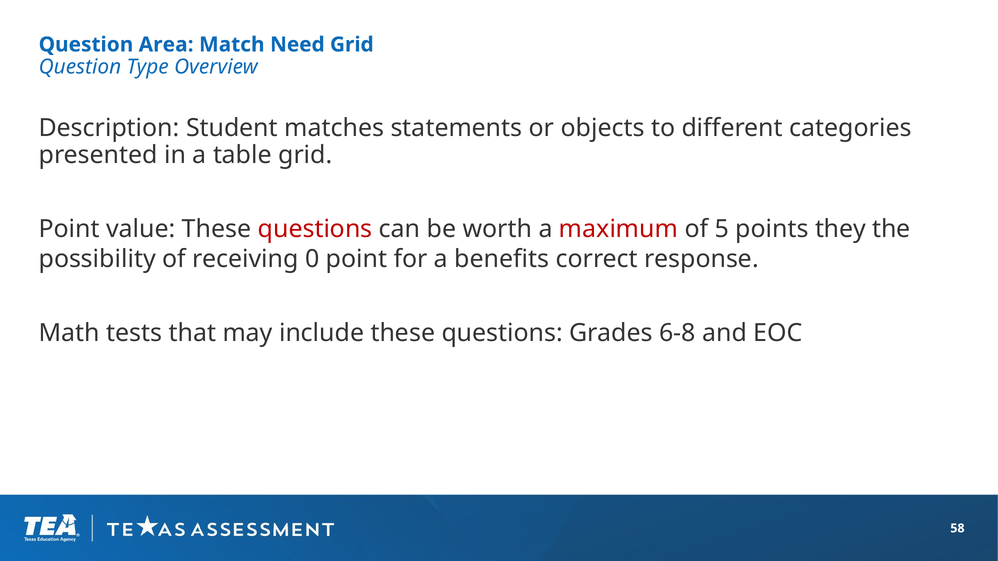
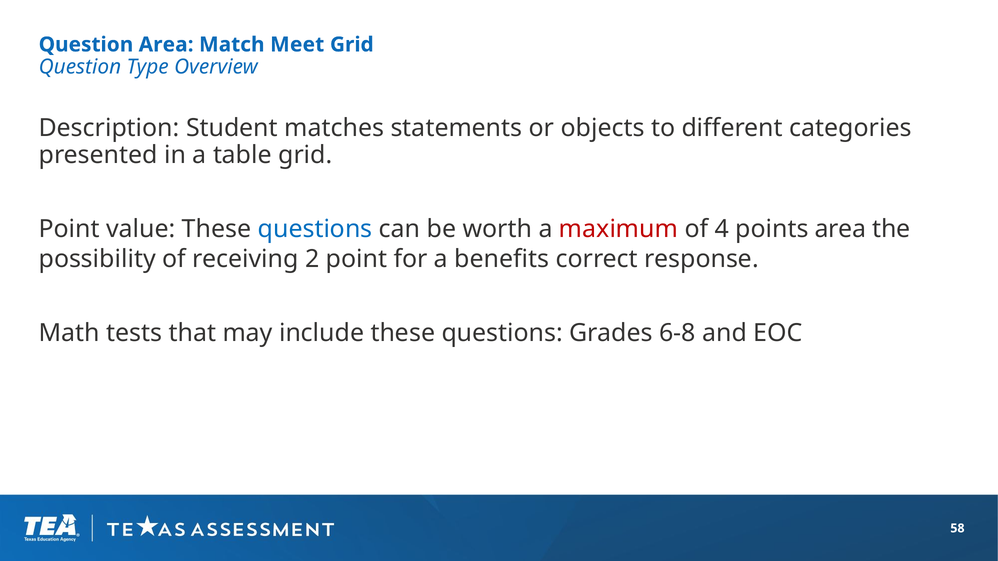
Need: Need -> Meet (297, 45)
questions colour: red -> blue (315, 229)
5: 5 -> 4 (722, 229)
points they: they -> area (840, 229)
0: 0 -> 2 (312, 259)
